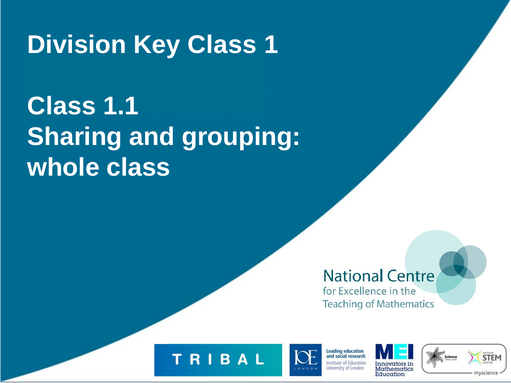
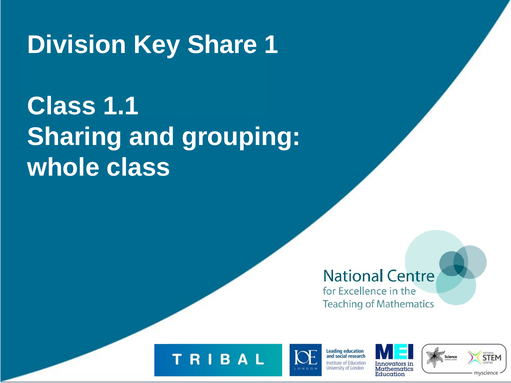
Key Class: Class -> Share (222, 45)
